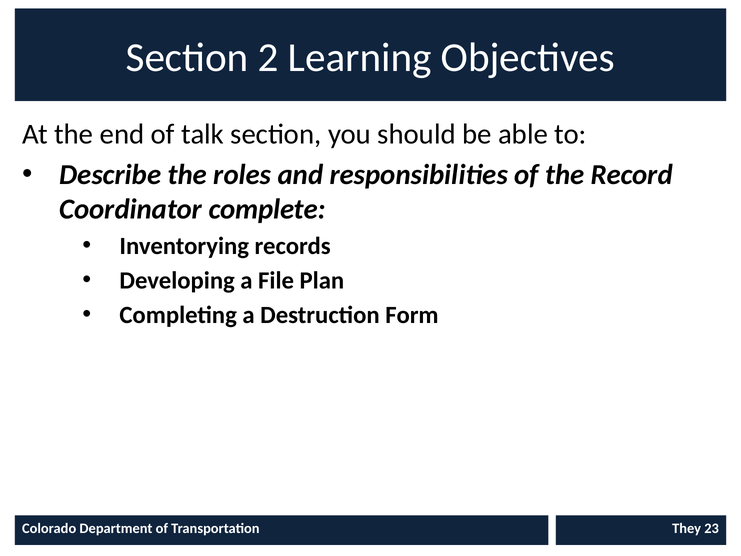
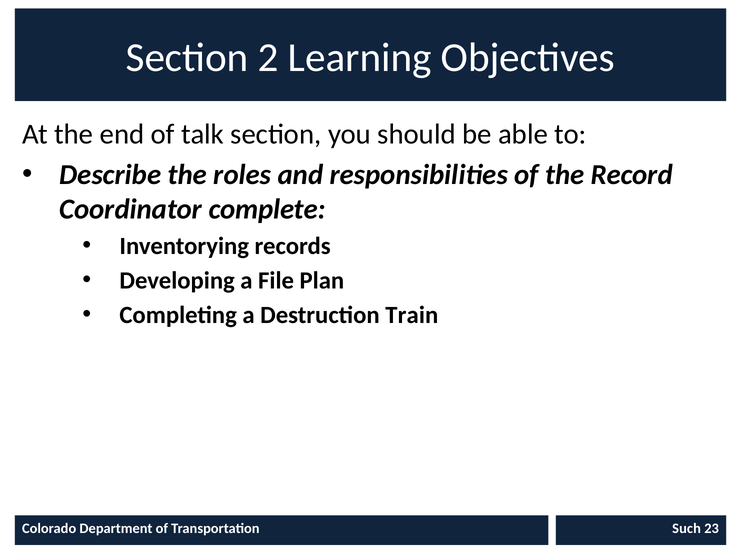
Form: Form -> Train (412, 315)
They: They -> Such (687, 528)
